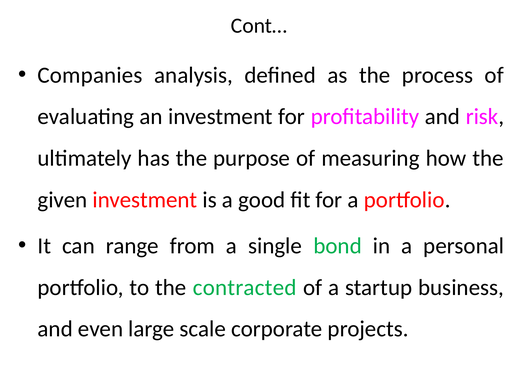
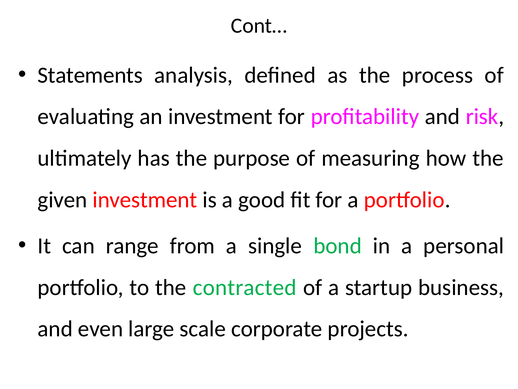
Companies: Companies -> Statements (90, 75)
